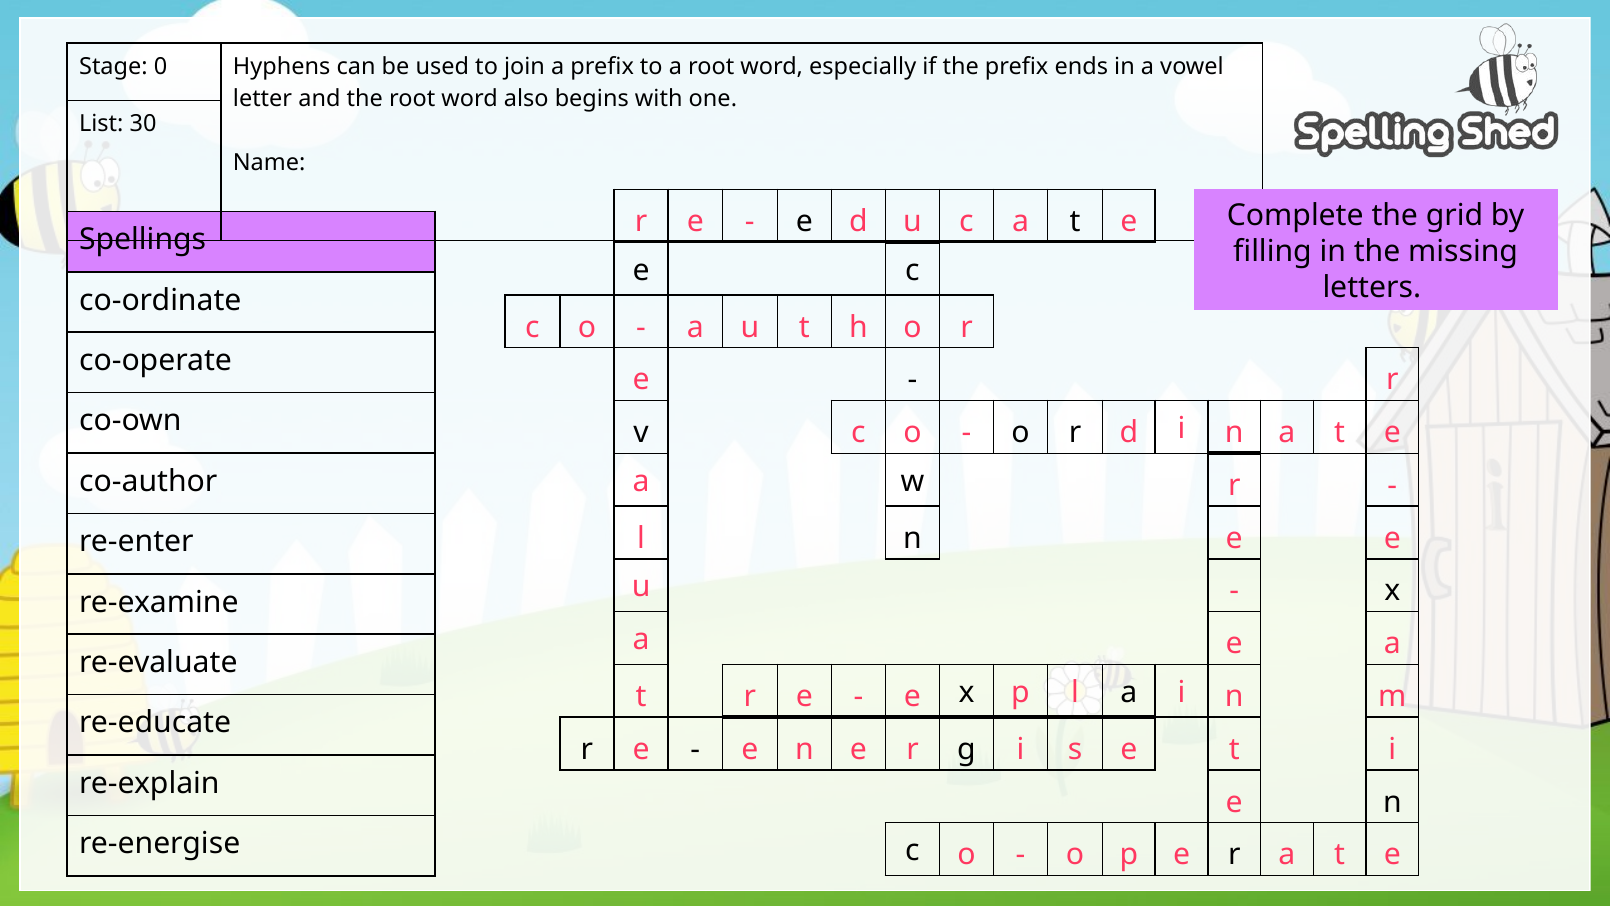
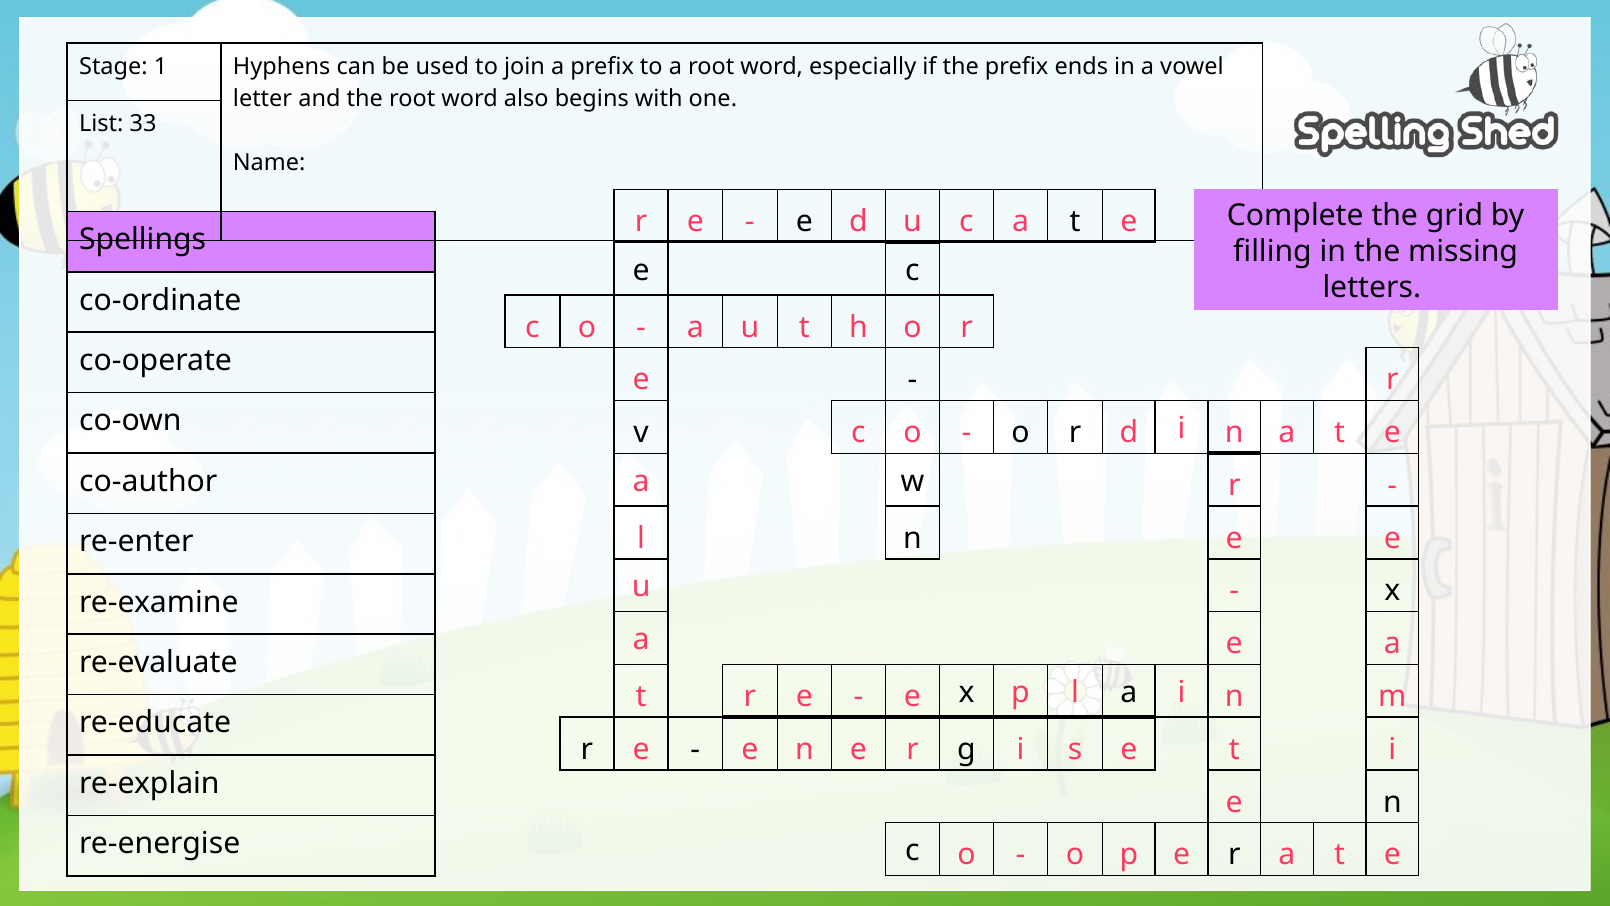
0: 0 -> 1 (161, 66)
30: 30 -> 33 (143, 124)
